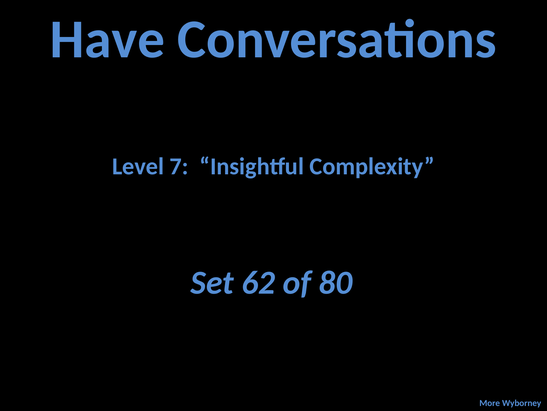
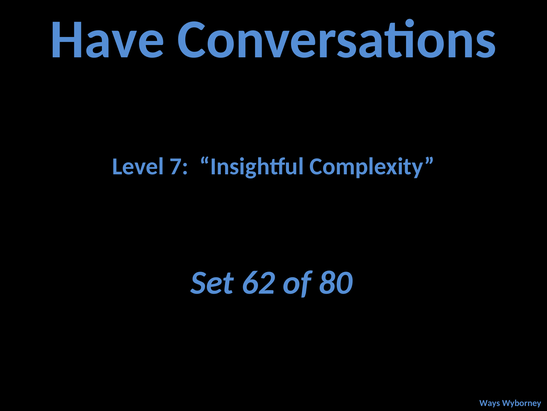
More: More -> Ways (490, 402)
